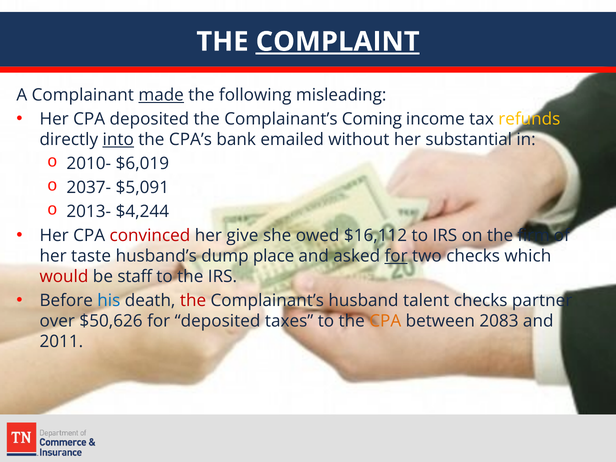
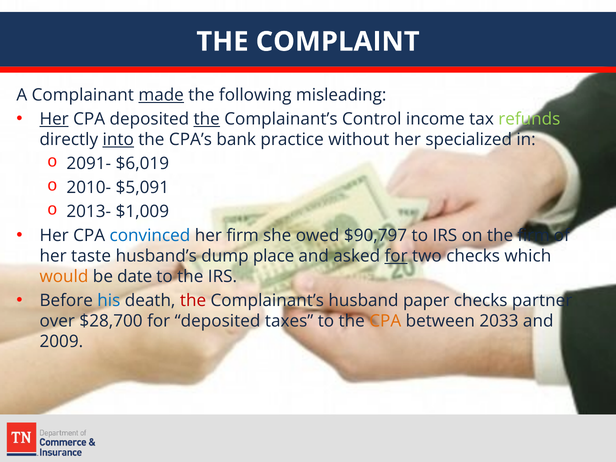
COMPLAINT underline: present -> none (338, 42)
Her underline: none -> present (54, 119)
the underline: none -> present (207, 119)
Coming: Coming -> Control (372, 119)
refunds colour: yellow -> light green (529, 119)
emailed: emailed -> practice (292, 140)
substantial: substantial -> specialized (469, 140)
2010-: 2010- -> 2091- (89, 164)
2037-: 2037- -> 2010- (89, 188)
$4,244: $4,244 -> $1,009 (142, 212)
convinced colour: red -> blue (150, 235)
her give: give -> firm (243, 235)
$16,112: $16,112 -> $90,797 (376, 235)
would colour: red -> orange (64, 277)
staff: staff -> date (135, 277)
talent: talent -> paper (426, 301)
$50,626: $50,626 -> $28,700 (111, 321)
2083: 2083 -> 2033 (499, 321)
2011: 2011 -> 2009 (61, 342)
